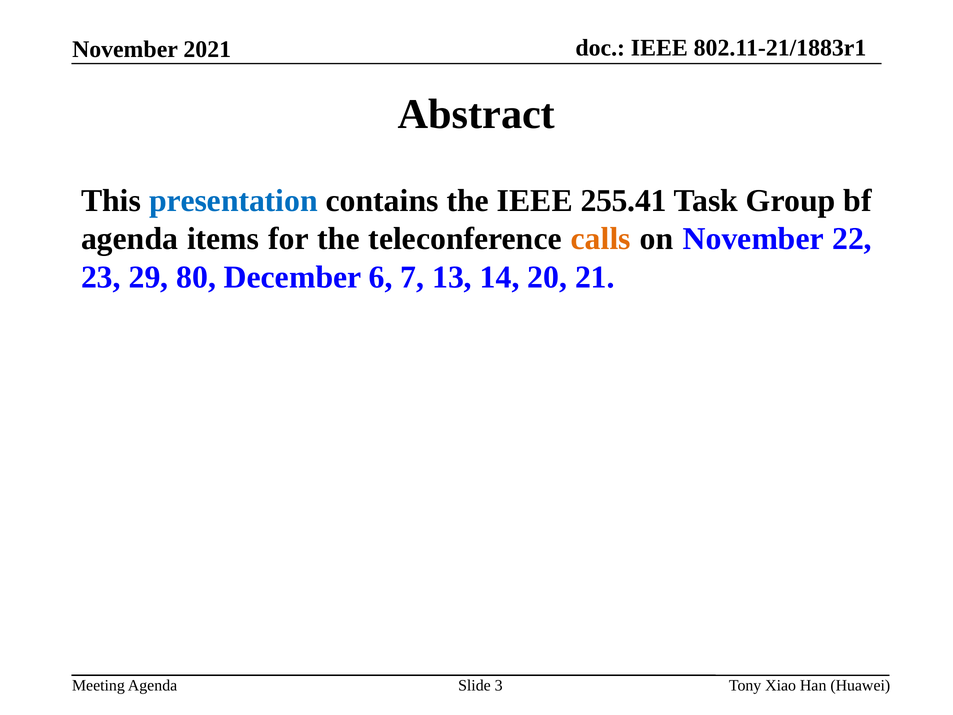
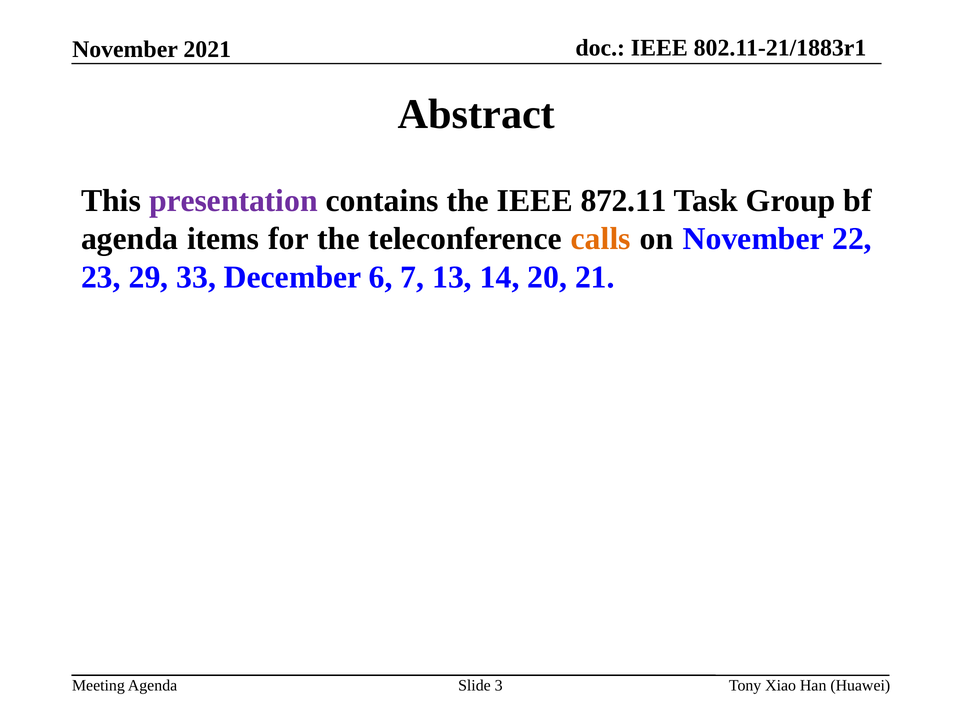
presentation colour: blue -> purple (233, 201)
255.41: 255.41 -> 872.11 (624, 201)
80: 80 -> 33 (196, 277)
